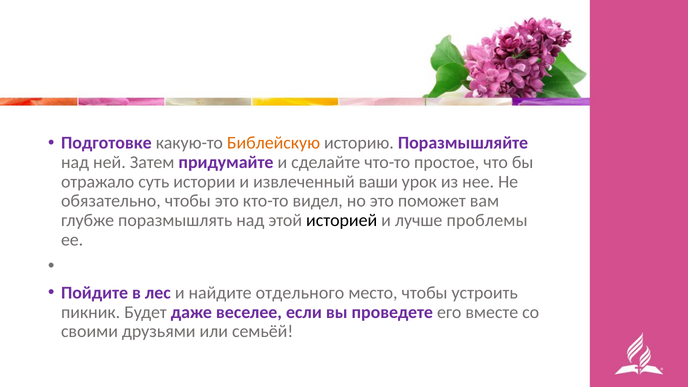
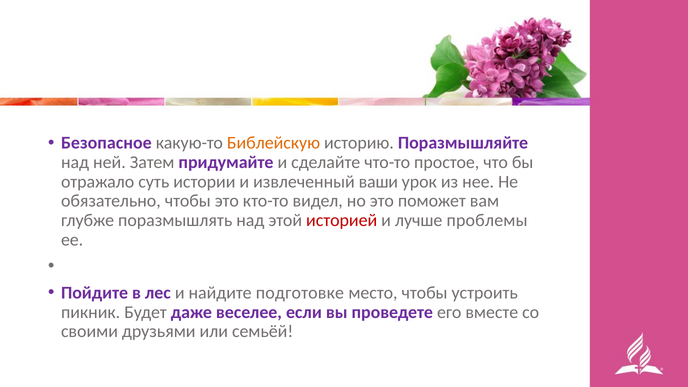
Подготовке: Подготовке -> Безопасное (106, 143)
историей colour: black -> red (342, 220)
отдельного: отдельного -> подготовке (300, 293)
